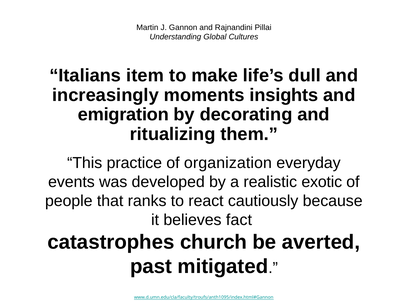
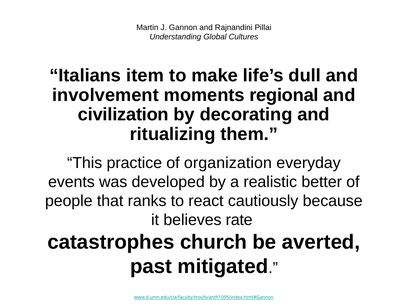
increasingly: increasingly -> involvement (106, 95)
insights: insights -> regional (284, 95)
emigration: emigration -> civilization (123, 115)
exotic: exotic -> better (322, 182)
fact: fact -> rate (239, 220)
